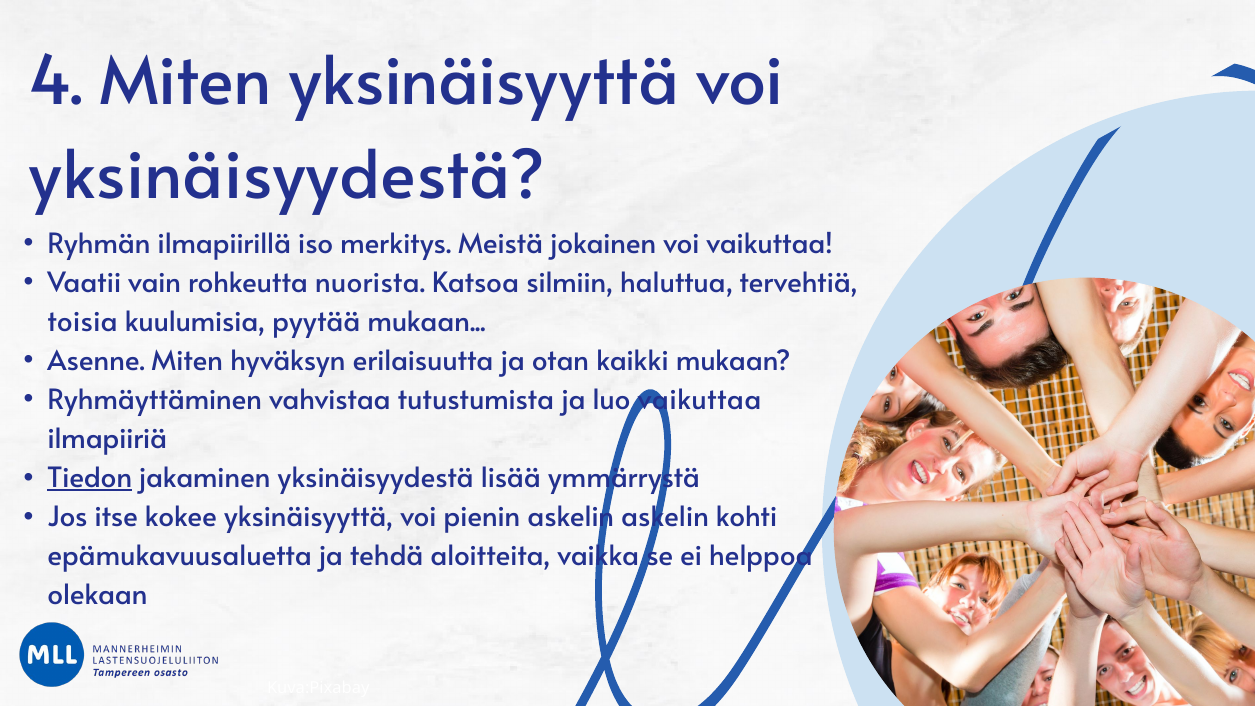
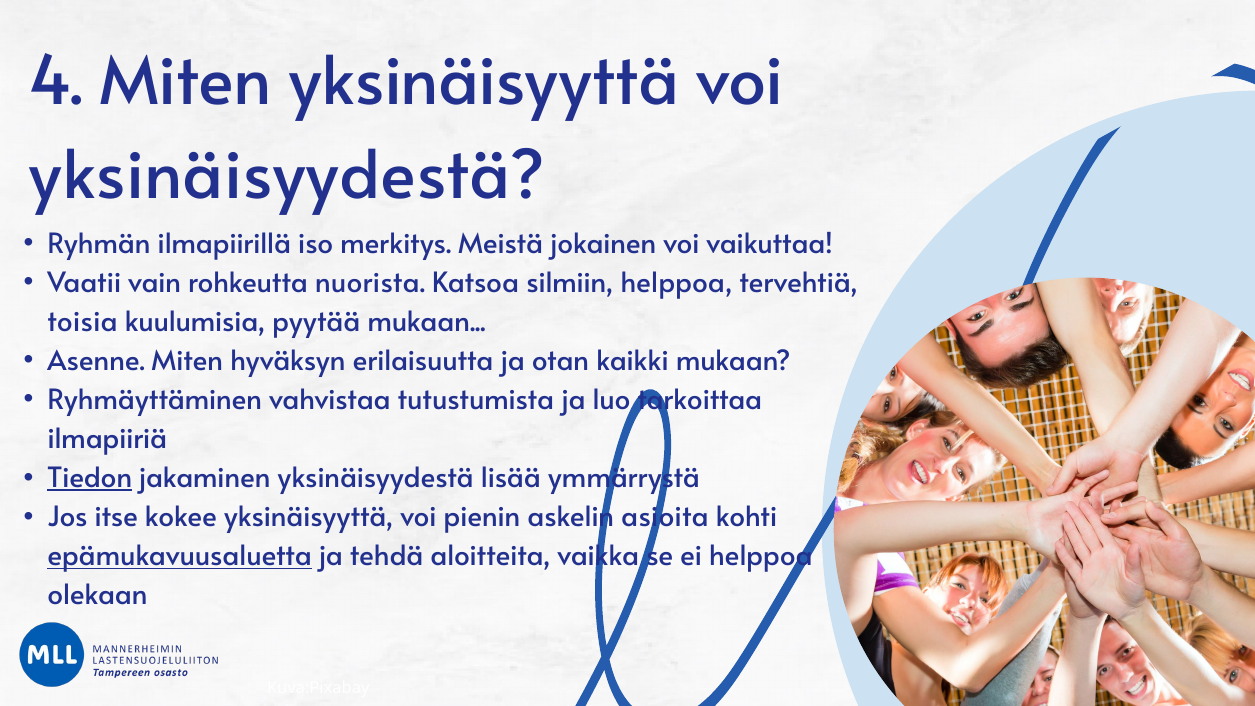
silmiin haluttua: haluttua -> helppoa (676, 283)
luo vaikuttaa: vaikuttaa -> tarkoittaa (700, 400)
askelin askelin: askelin -> asioita (665, 517)
epämukavuusaluetta underline: none -> present (180, 556)
